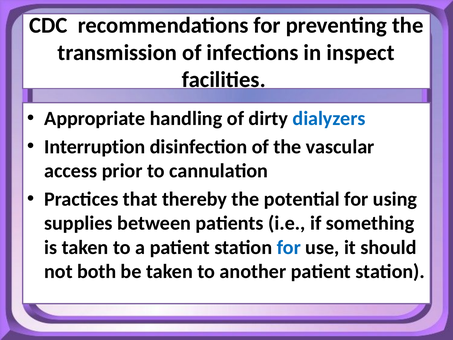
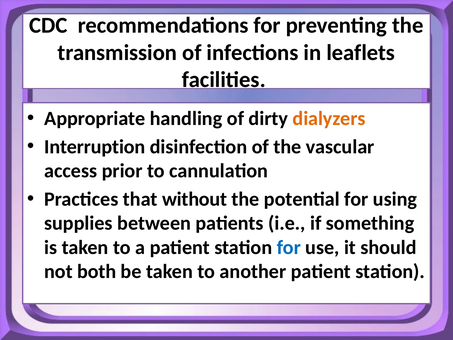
inspect: inspect -> leaflets (361, 53)
dialyzers colour: blue -> orange (329, 118)
thereby: thereby -> without (195, 199)
